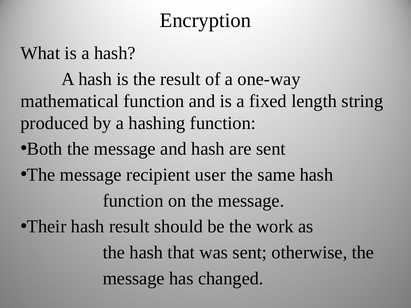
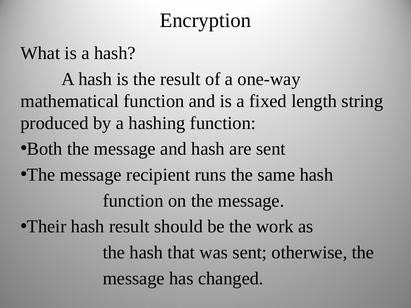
user: user -> runs (210, 175)
